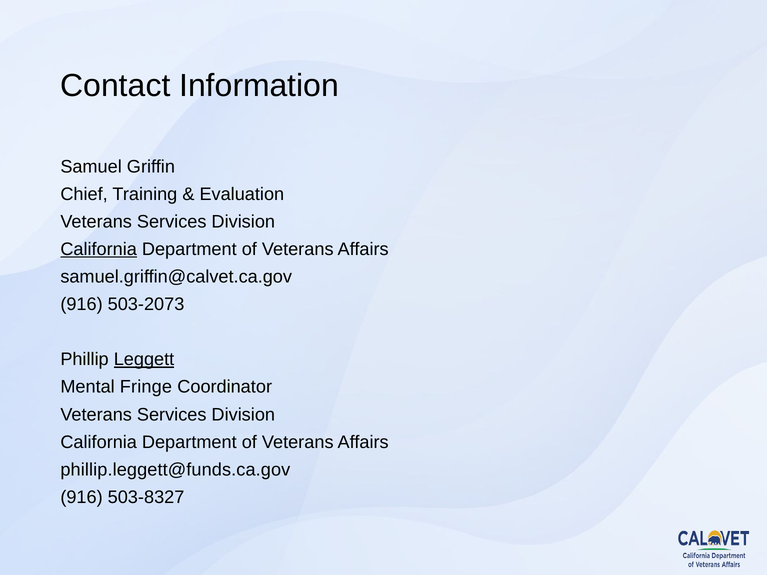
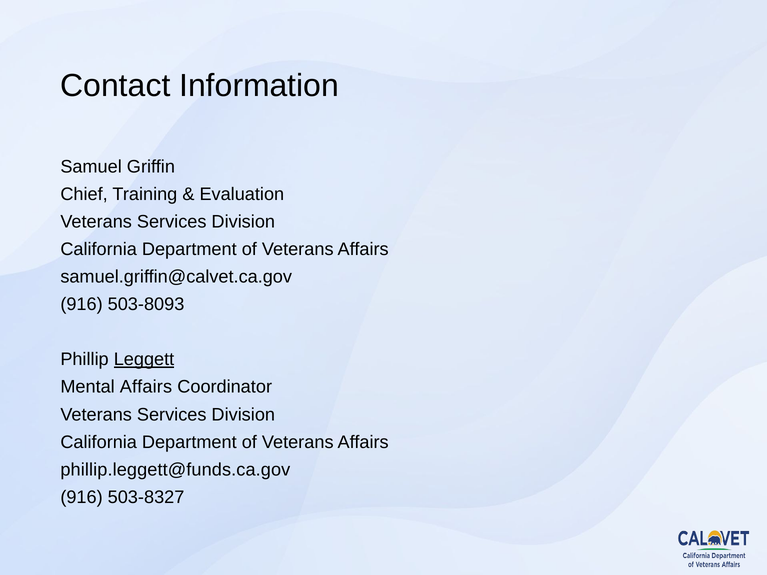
California underline: present -> none (99, 249)
503-2073: 503-2073 -> 503-8093 (146, 304)
Mental Fringe: Fringe -> Affairs (146, 387)
